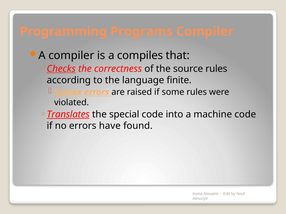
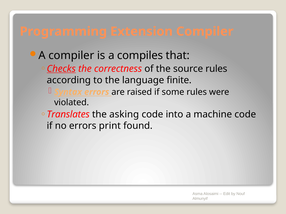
Programs: Programs -> Extension (141, 32)
Translates underline: present -> none (68, 115)
special: special -> asking (124, 115)
have: have -> print (110, 126)
